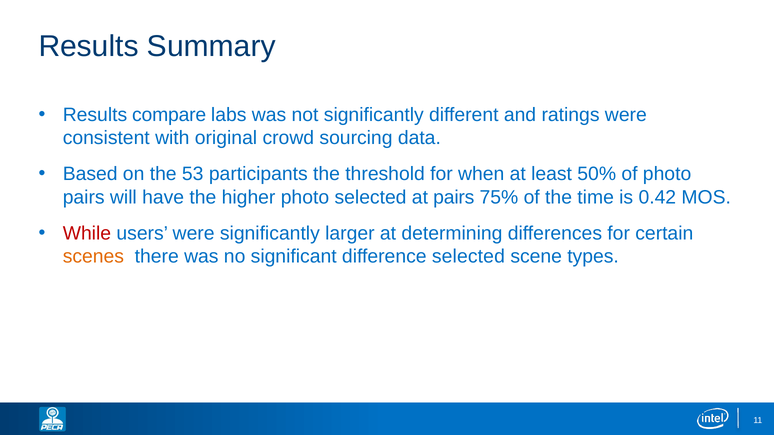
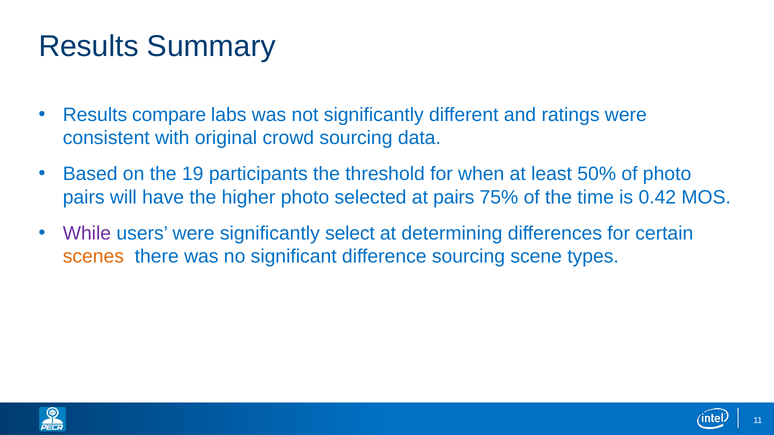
53: 53 -> 19 (193, 174)
While colour: red -> purple (87, 233)
larger: larger -> select (350, 233)
difference selected: selected -> sourcing (468, 257)
